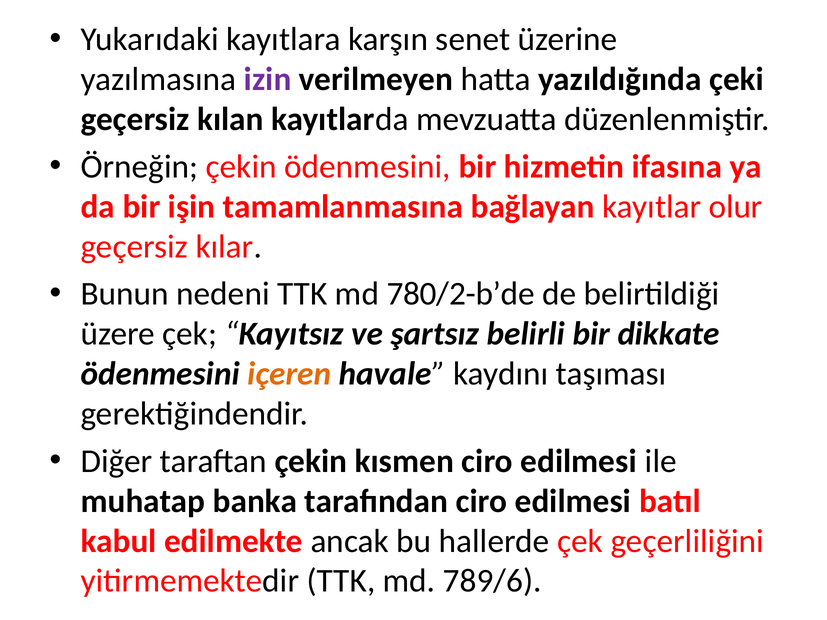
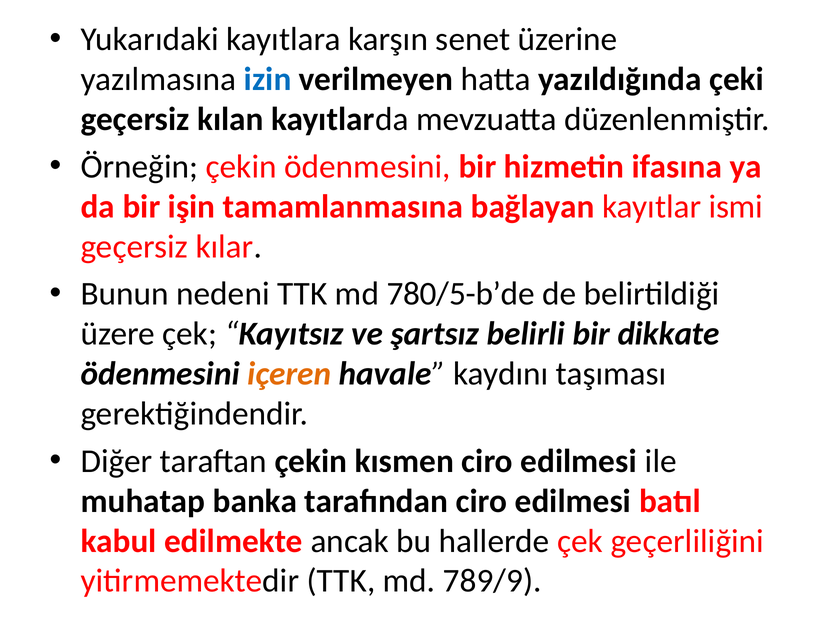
izin colour: purple -> blue (268, 79)
olur: olur -> ismi (736, 207)
780/2-b’de: 780/2-b’de -> 780/5-b’de (461, 294)
789/6: 789/6 -> 789/9 (492, 581)
